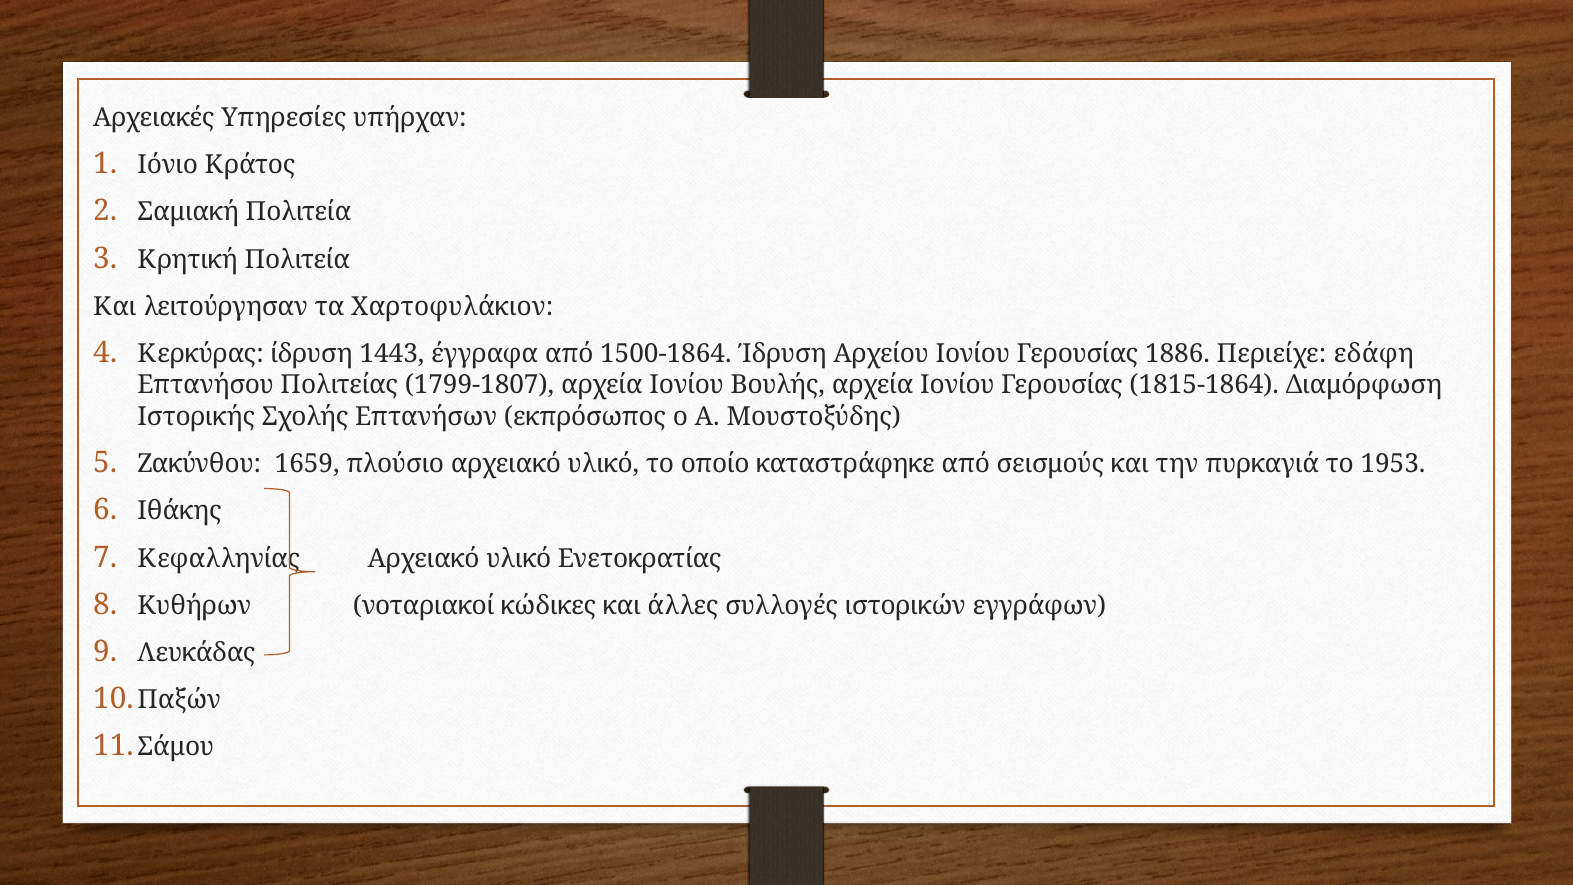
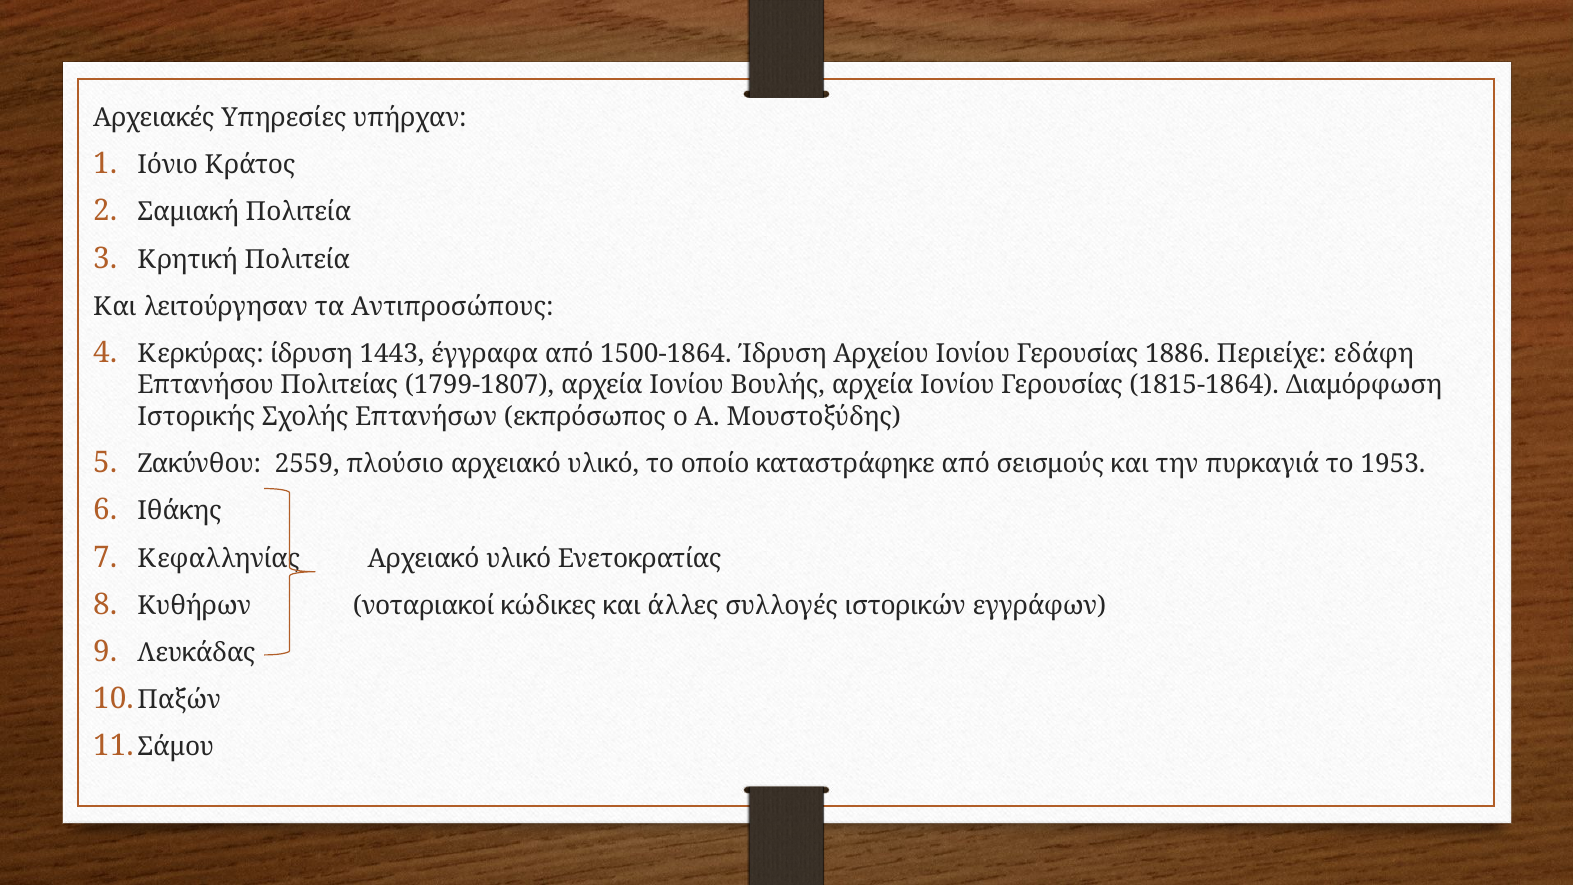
Χαρτοφυλάκιον: Χαρτοφυλάκιον -> Αντιπροσώπους (452, 307)
1659: 1659 -> 2559 (307, 464)
